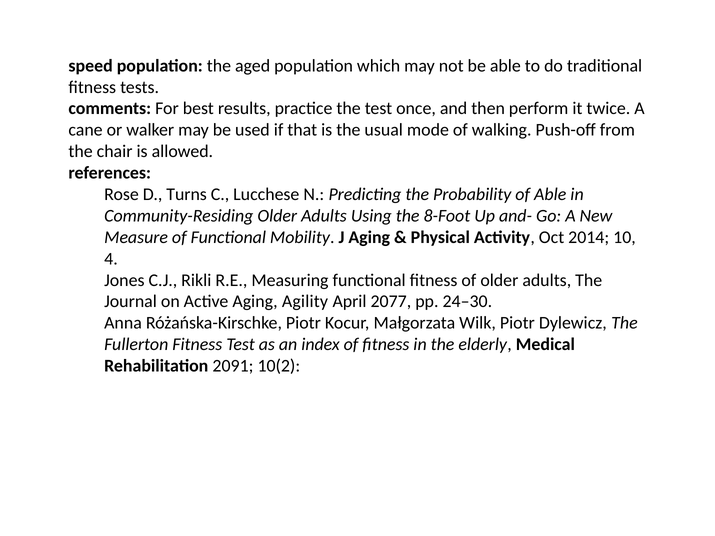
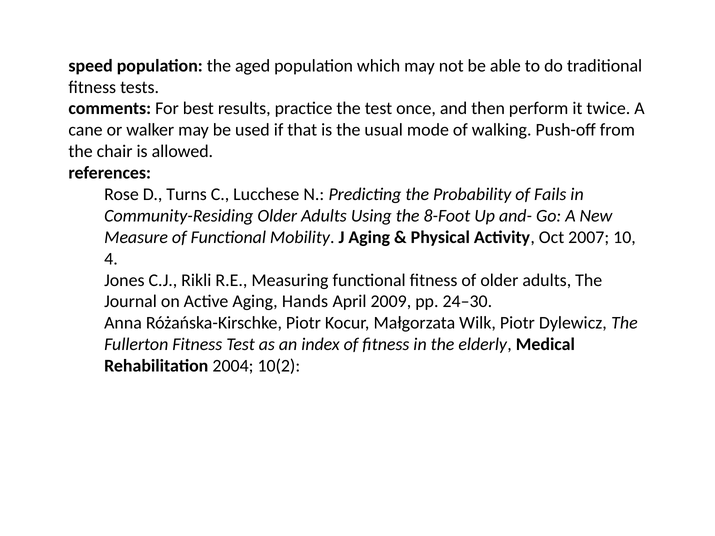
of Able: Able -> Fails (550, 194)
2014: 2014 -> 2007 (589, 237)
Agility: Agility -> Hands (305, 302)
2077: 2077 -> 2009 (391, 302)
2091: 2091 -> 2004 (233, 366)
